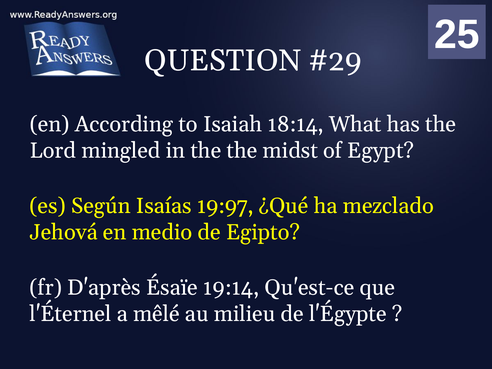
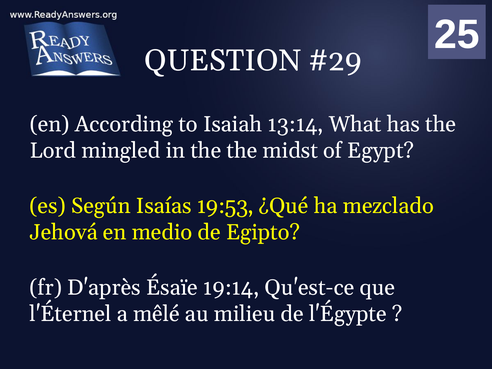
18:14: 18:14 -> 13:14 (295, 124)
19:97: 19:97 -> 19:53 (225, 206)
